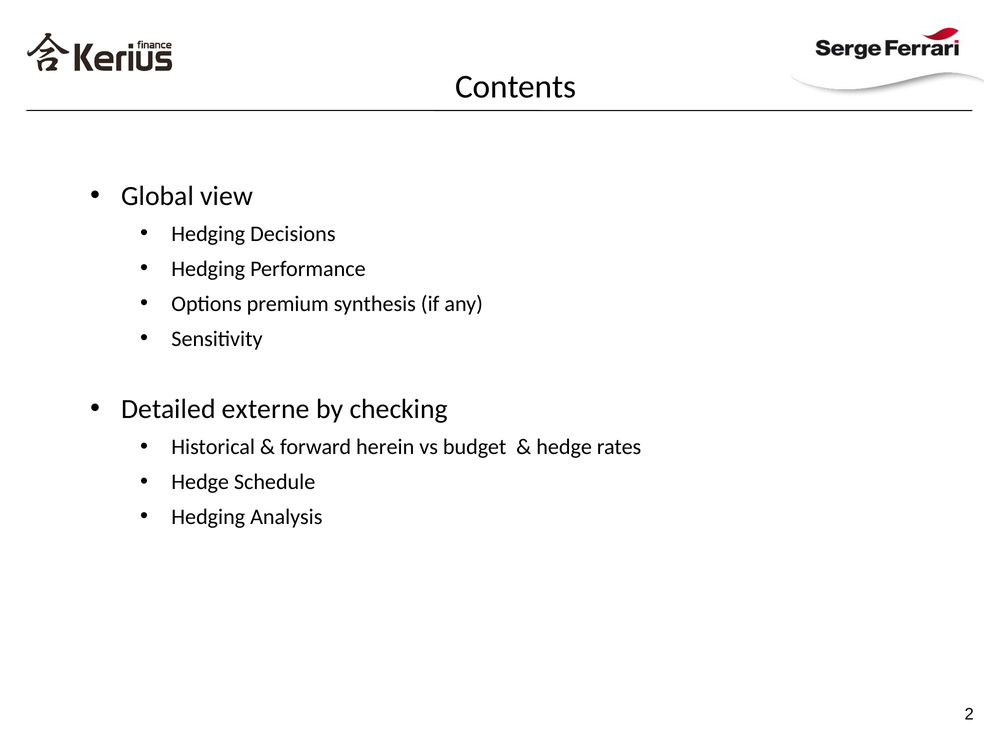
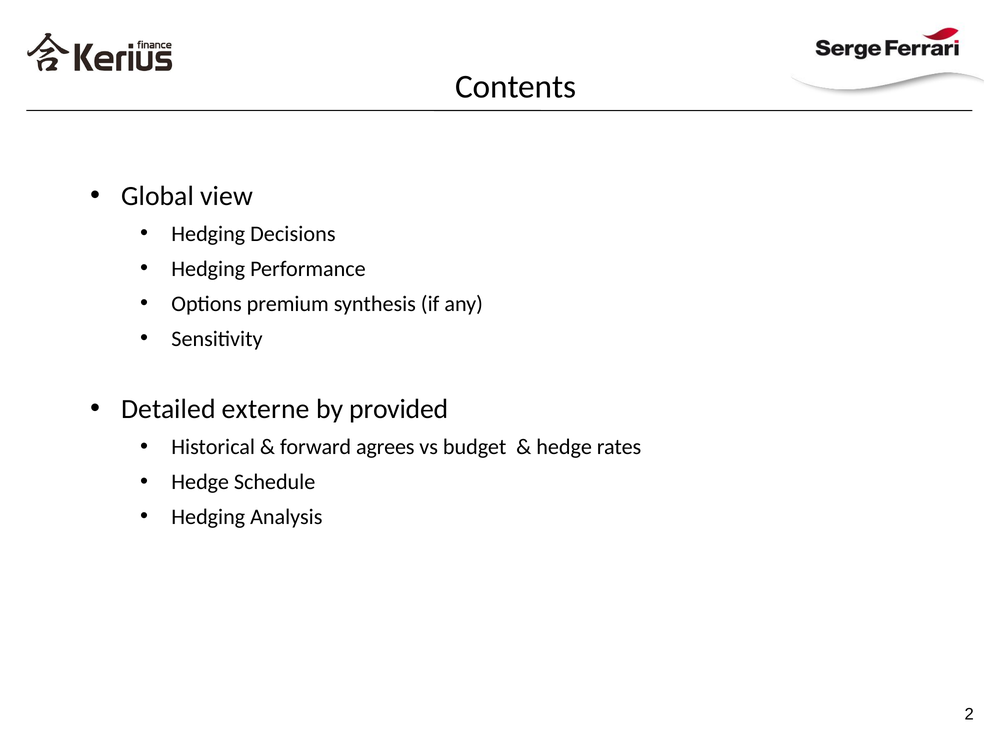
checking: checking -> provided (399, 409)
herein: herein -> agrees (385, 447)
